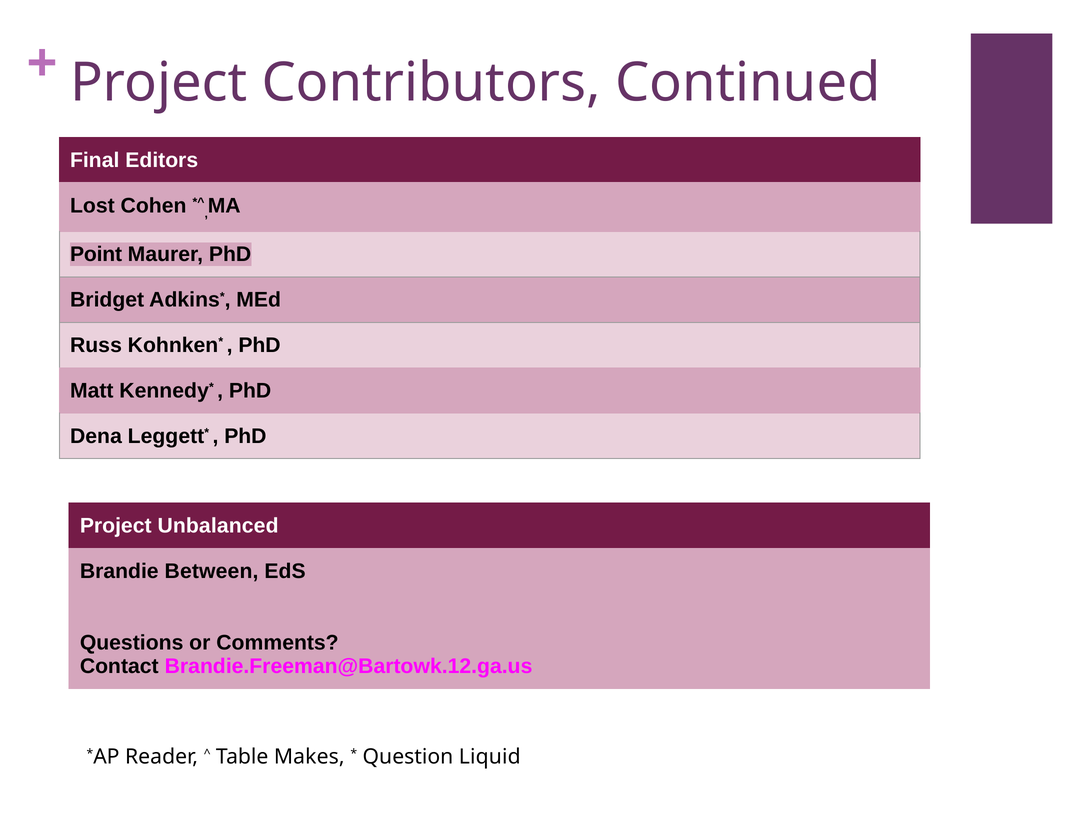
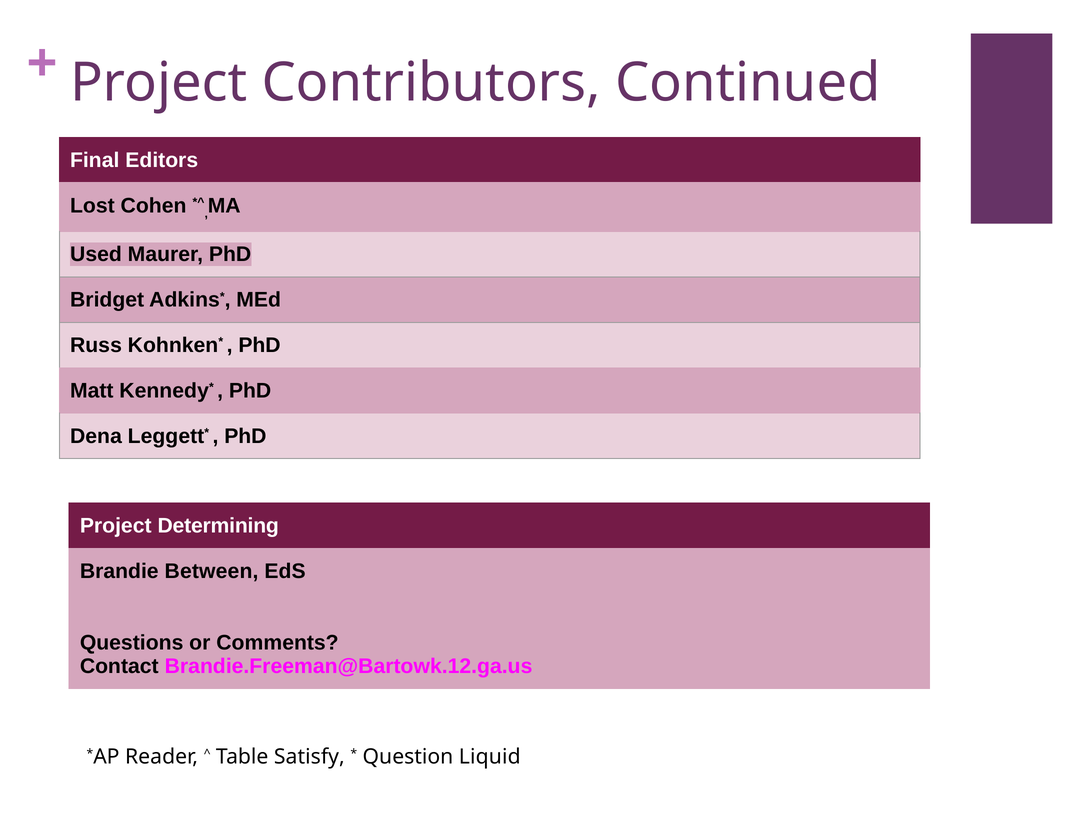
Point: Point -> Used (96, 255)
Unbalanced: Unbalanced -> Determining (218, 526)
Makes: Makes -> Satisfy (309, 757)
